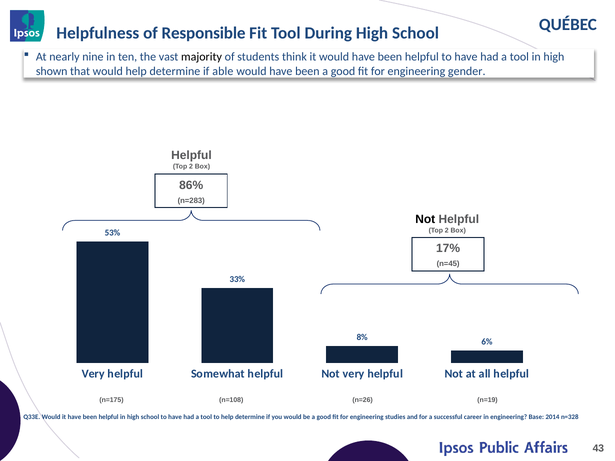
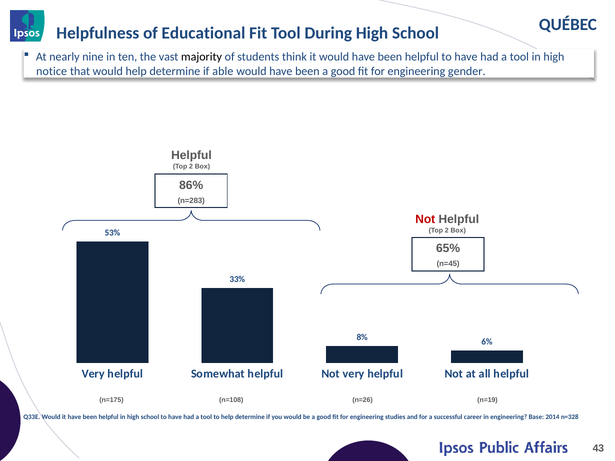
Responsible: Responsible -> Educational (203, 33)
shown: shown -> notice (52, 71)
Not colour: black -> red (425, 220)
17%: 17% -> 65% (448, 249)
